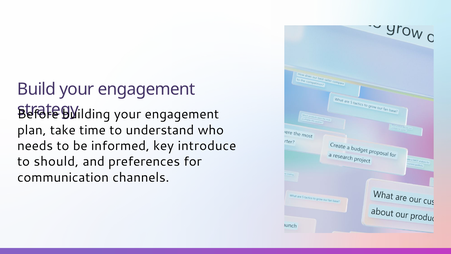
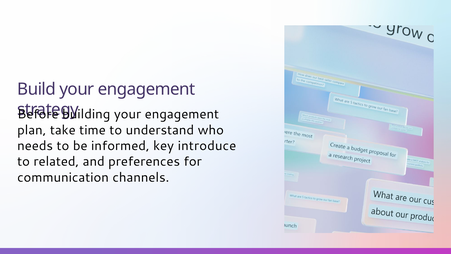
should: should -> related (56, 161)
